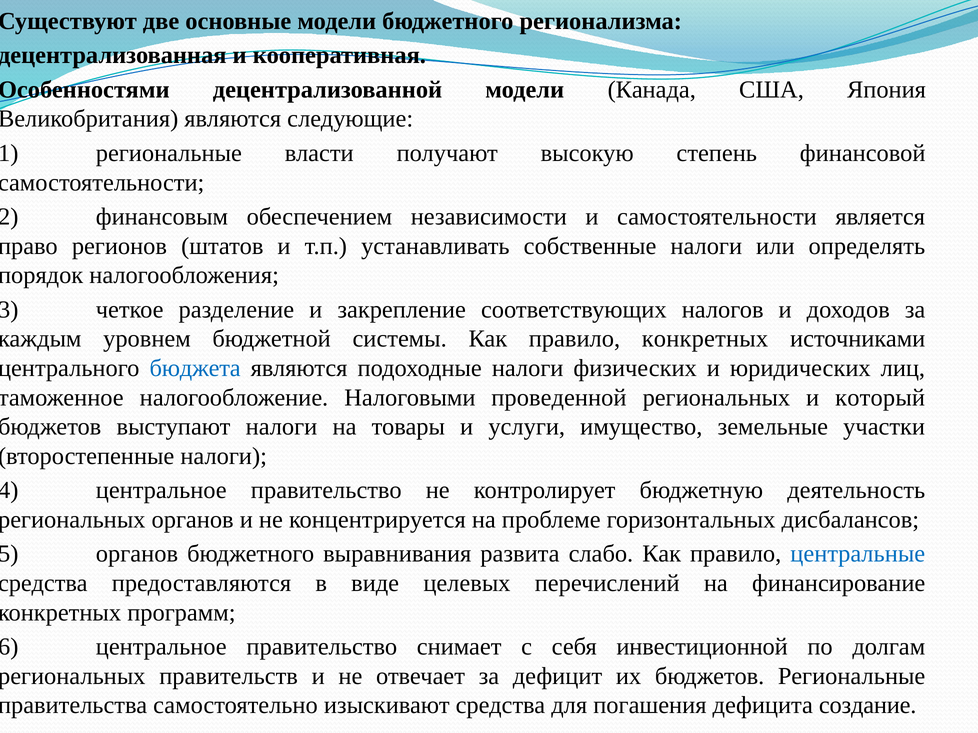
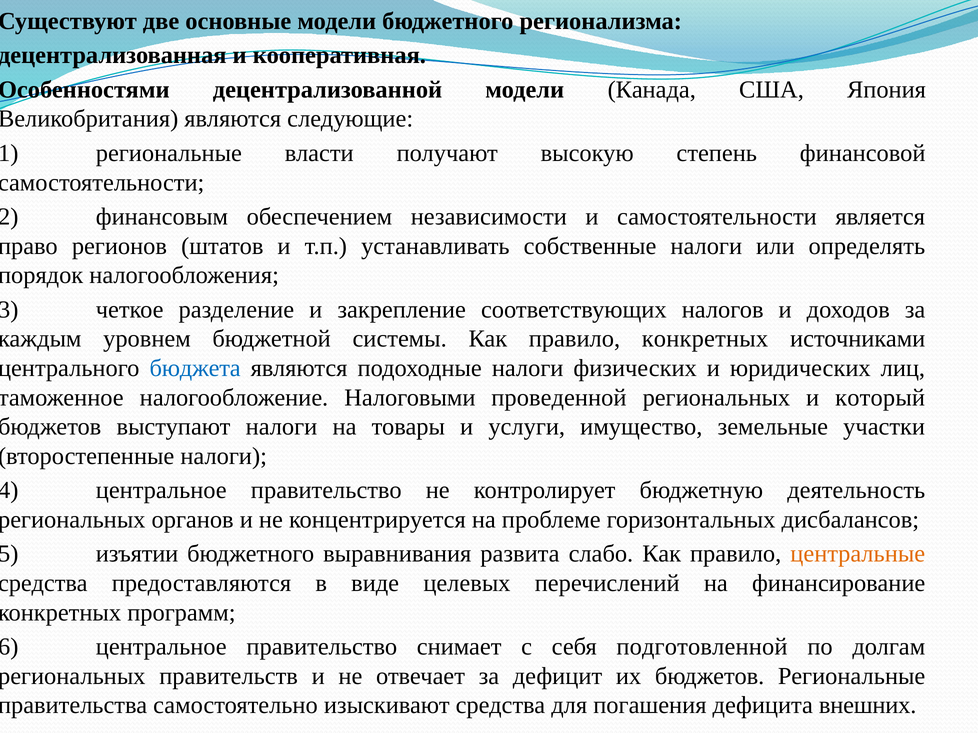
органов: органов -> изъятии (137, 554)
центральные colour: blue -> orange (858, 554)
инвестиционной: инвестиционной -> подготовленной (702, 647)
создание: создание -> внешних (868, 706)
